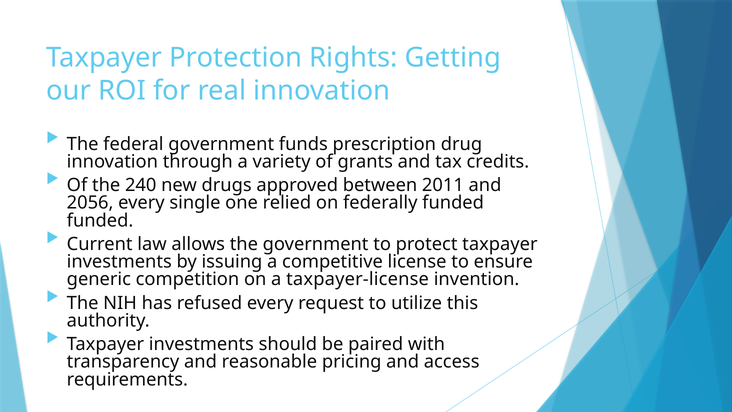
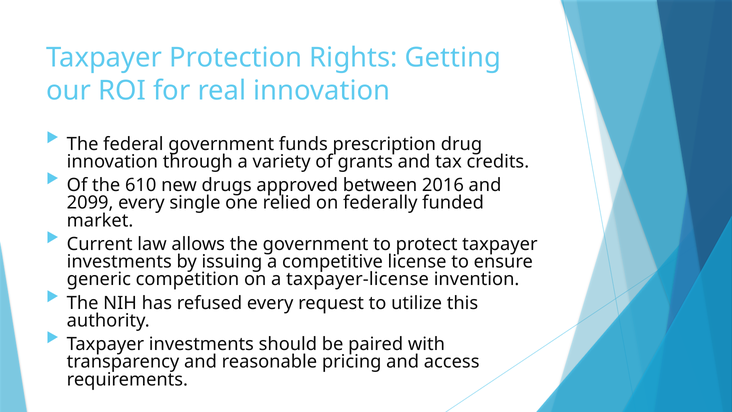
240: 240 -> 610 (141, 185)
2011: 2011 -> 2016 (443, 185)
2056: 2056 -> 2099 (90, 203)
funded: funded -> market (100, 220)
